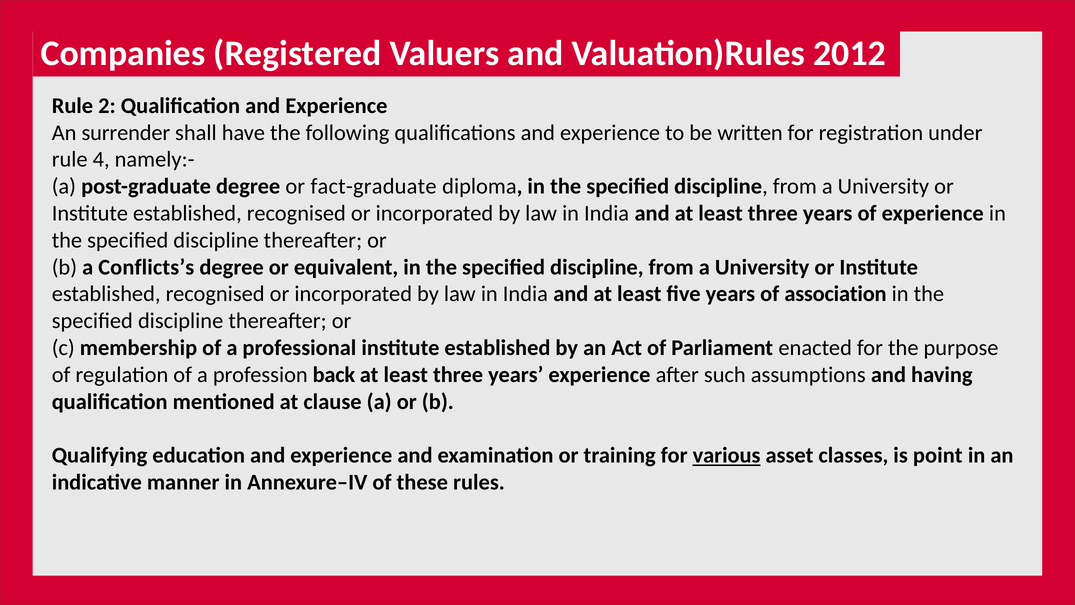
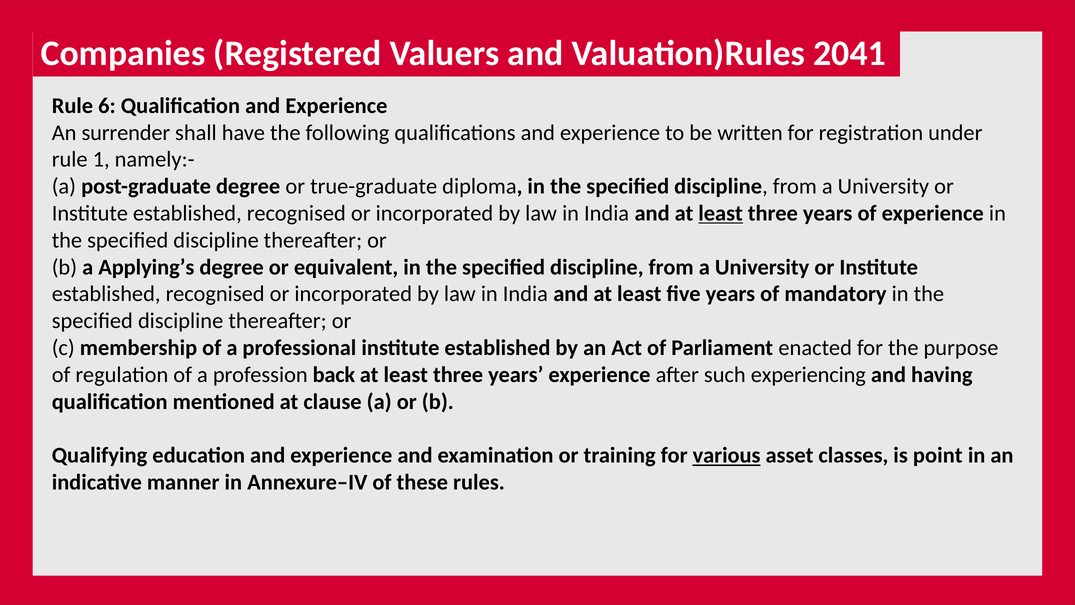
2012: 2012 -> 2041 (850, 53)
2: 2 -> 6 (107, 106)
4: 4 -> 1 (101, 160)
fact-graduate: fact-graduate -> true-graduate (374, 186)
least underline: none -> present (721, 213)
Conflicts’s: Conflicts’s -> Applying’s (146, 267)
association: association -> mandatory (835, 294)
assumptions: assumptions -> experiencing (808, 375)
